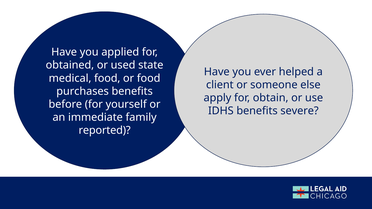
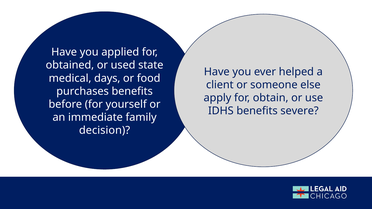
medical food: food -> days (107, 78)
reported: reported -> decision (105, 130)
